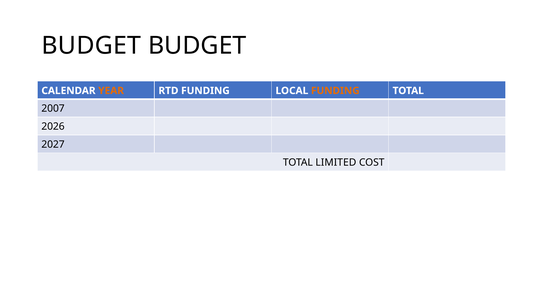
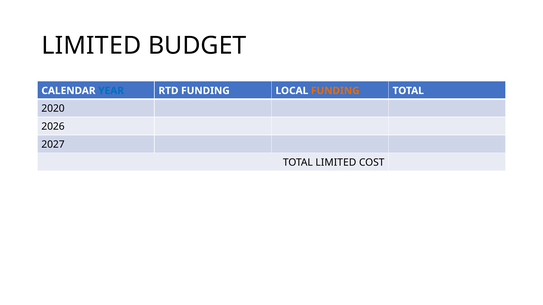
BUDGET: BUDGET -> LIMITED (91, 46)
YEAR colour: orange -> blue (111, 91)
2007: 2007 -> 2020 (53, 109)
